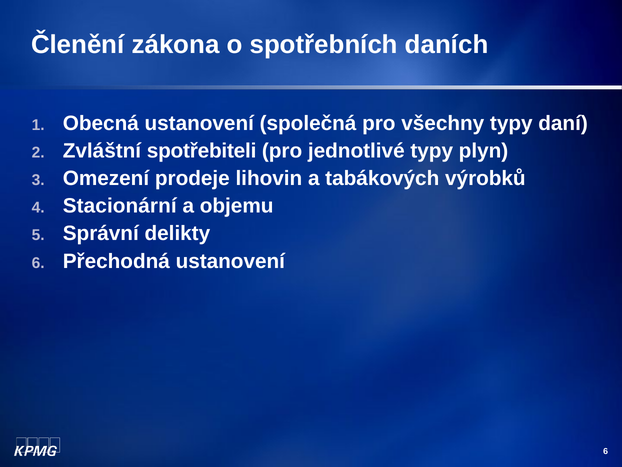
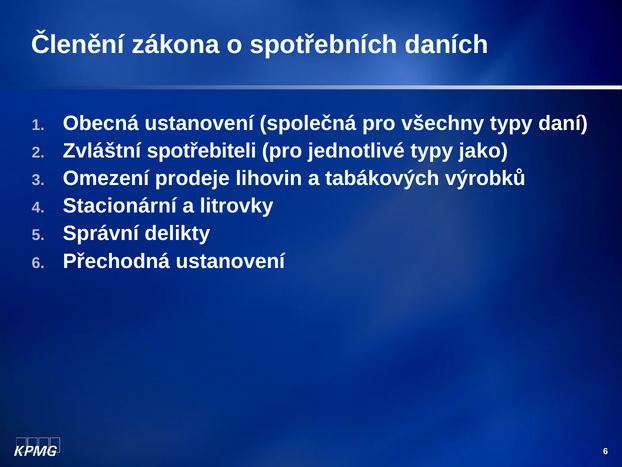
plyn: plyn -> jako (483, 151)
objemu: objemu -> litrovky (237, 206)
